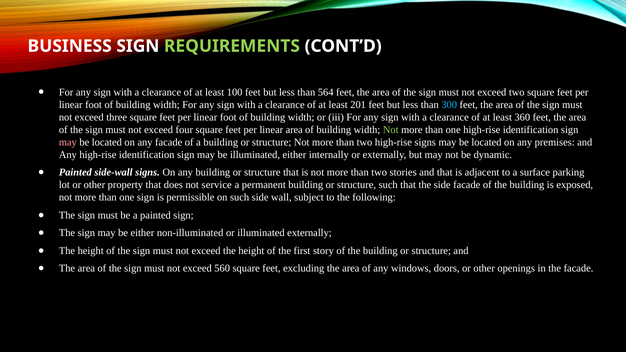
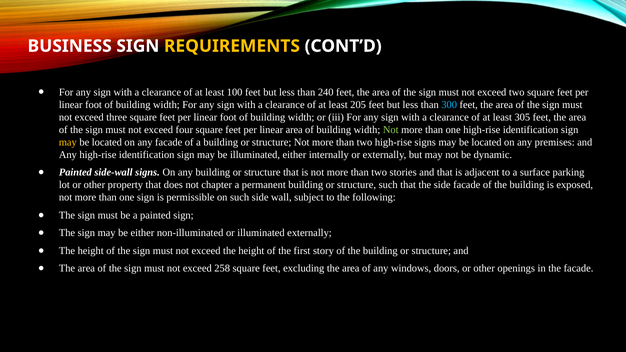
REQUIREMENTS colour: light green -> yellow (232, 46)
564: 564 -> 240 (326, 92)
201: 201 -> 205 (358, 105)
360: 360 -> 305 (522, 117)
may colour: pink -> yellow (68, 142)
service: service -> chapter (217, 185)
560: 560 -> 258 (222, 269)
